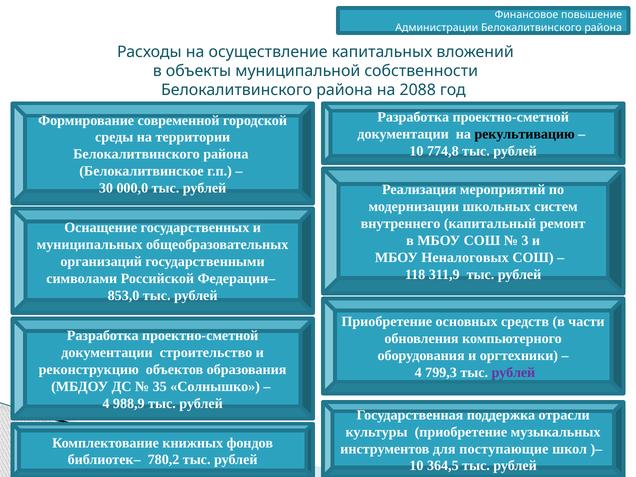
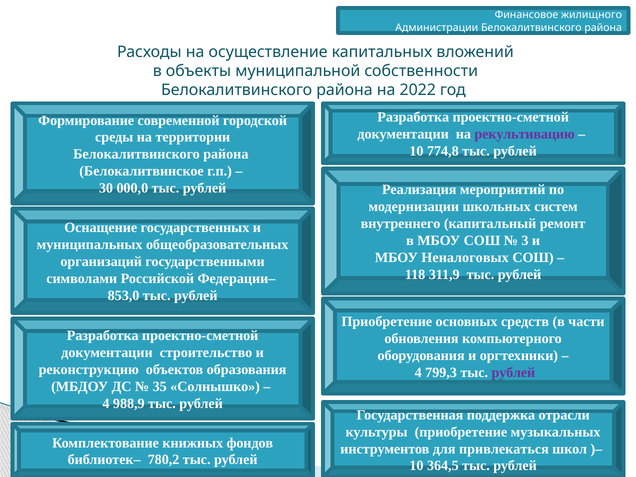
повышение: повышение -> жилищного (592, 15)
2088: 2088 -> 2022 (418, 90)
рекультивацию colour: black -> purple (525, 134)
поступающие: поступающие -> привлекаться (504, 449)
